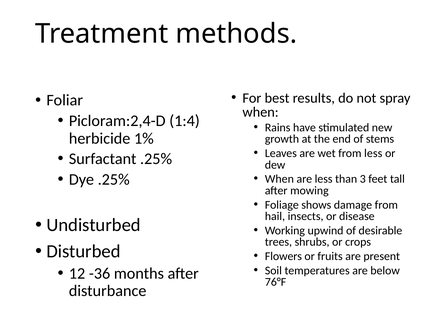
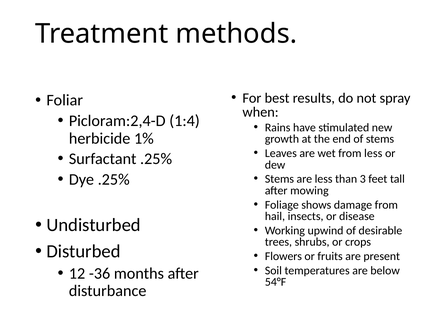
When: When -> Stems (279, 179)
76°F: 76°F -> 54°F (276, 282)
